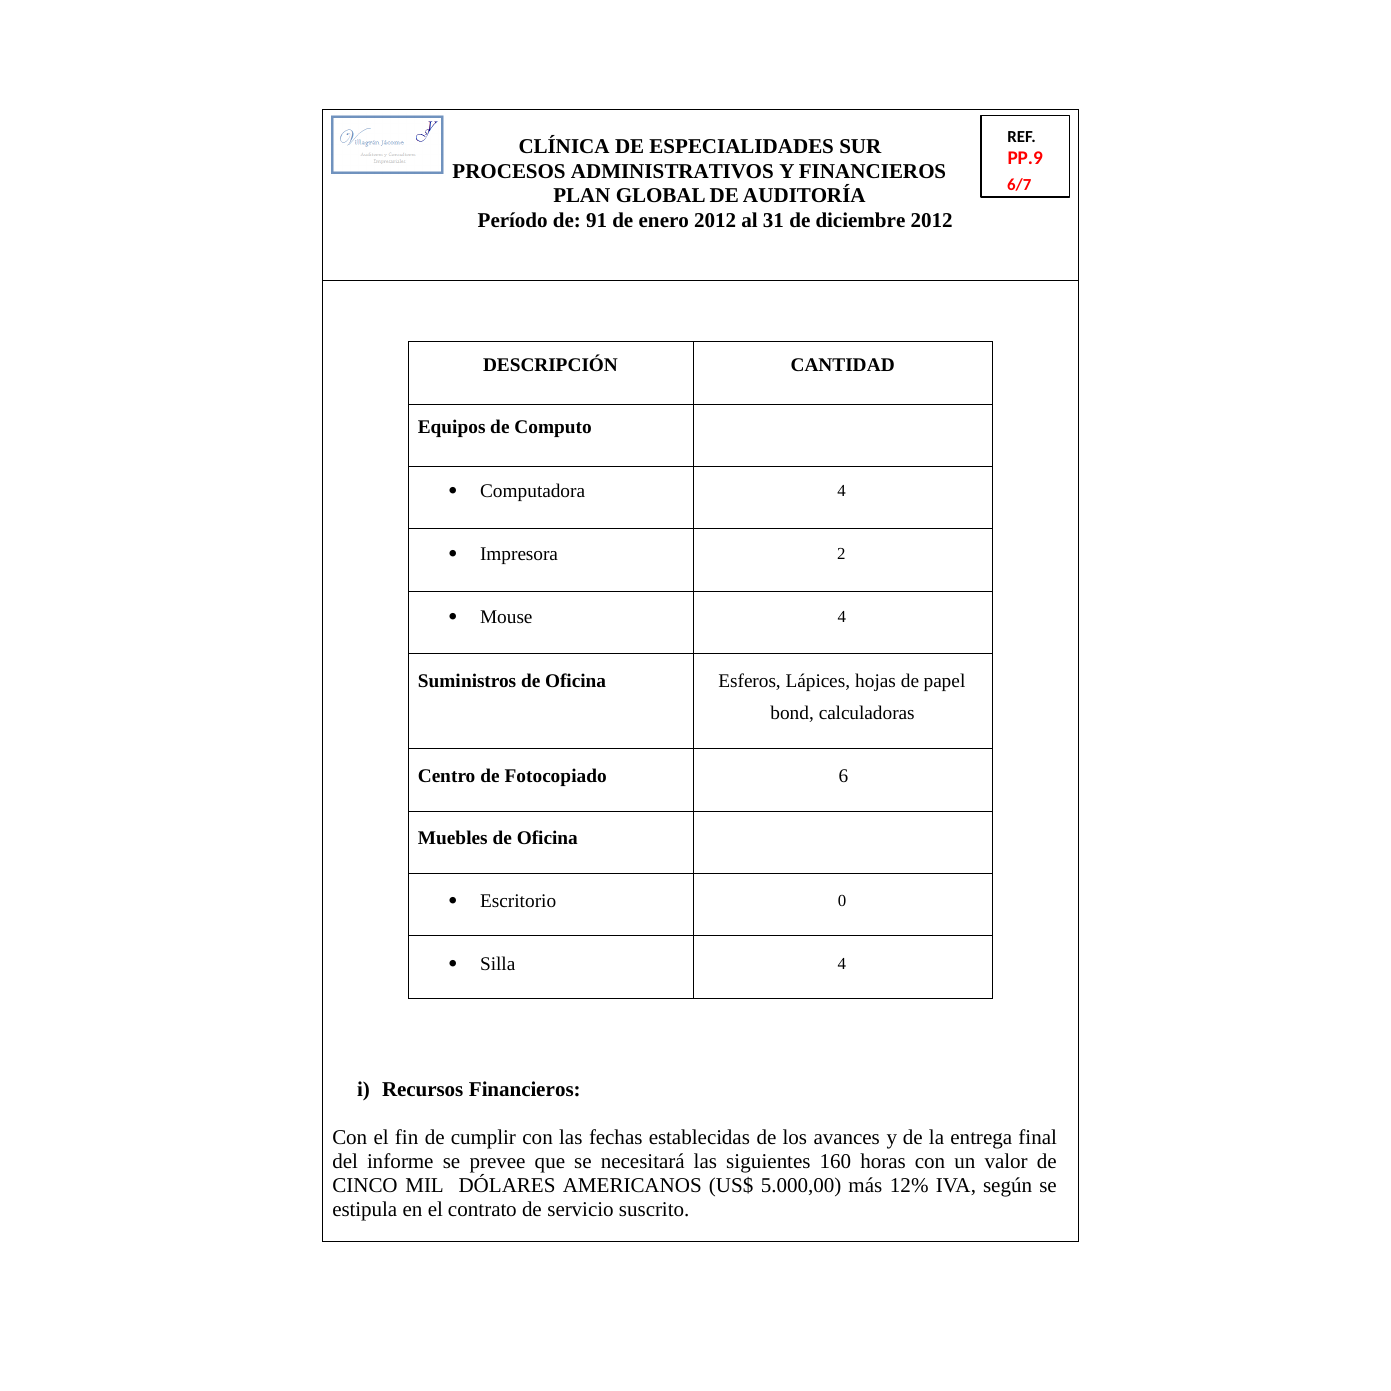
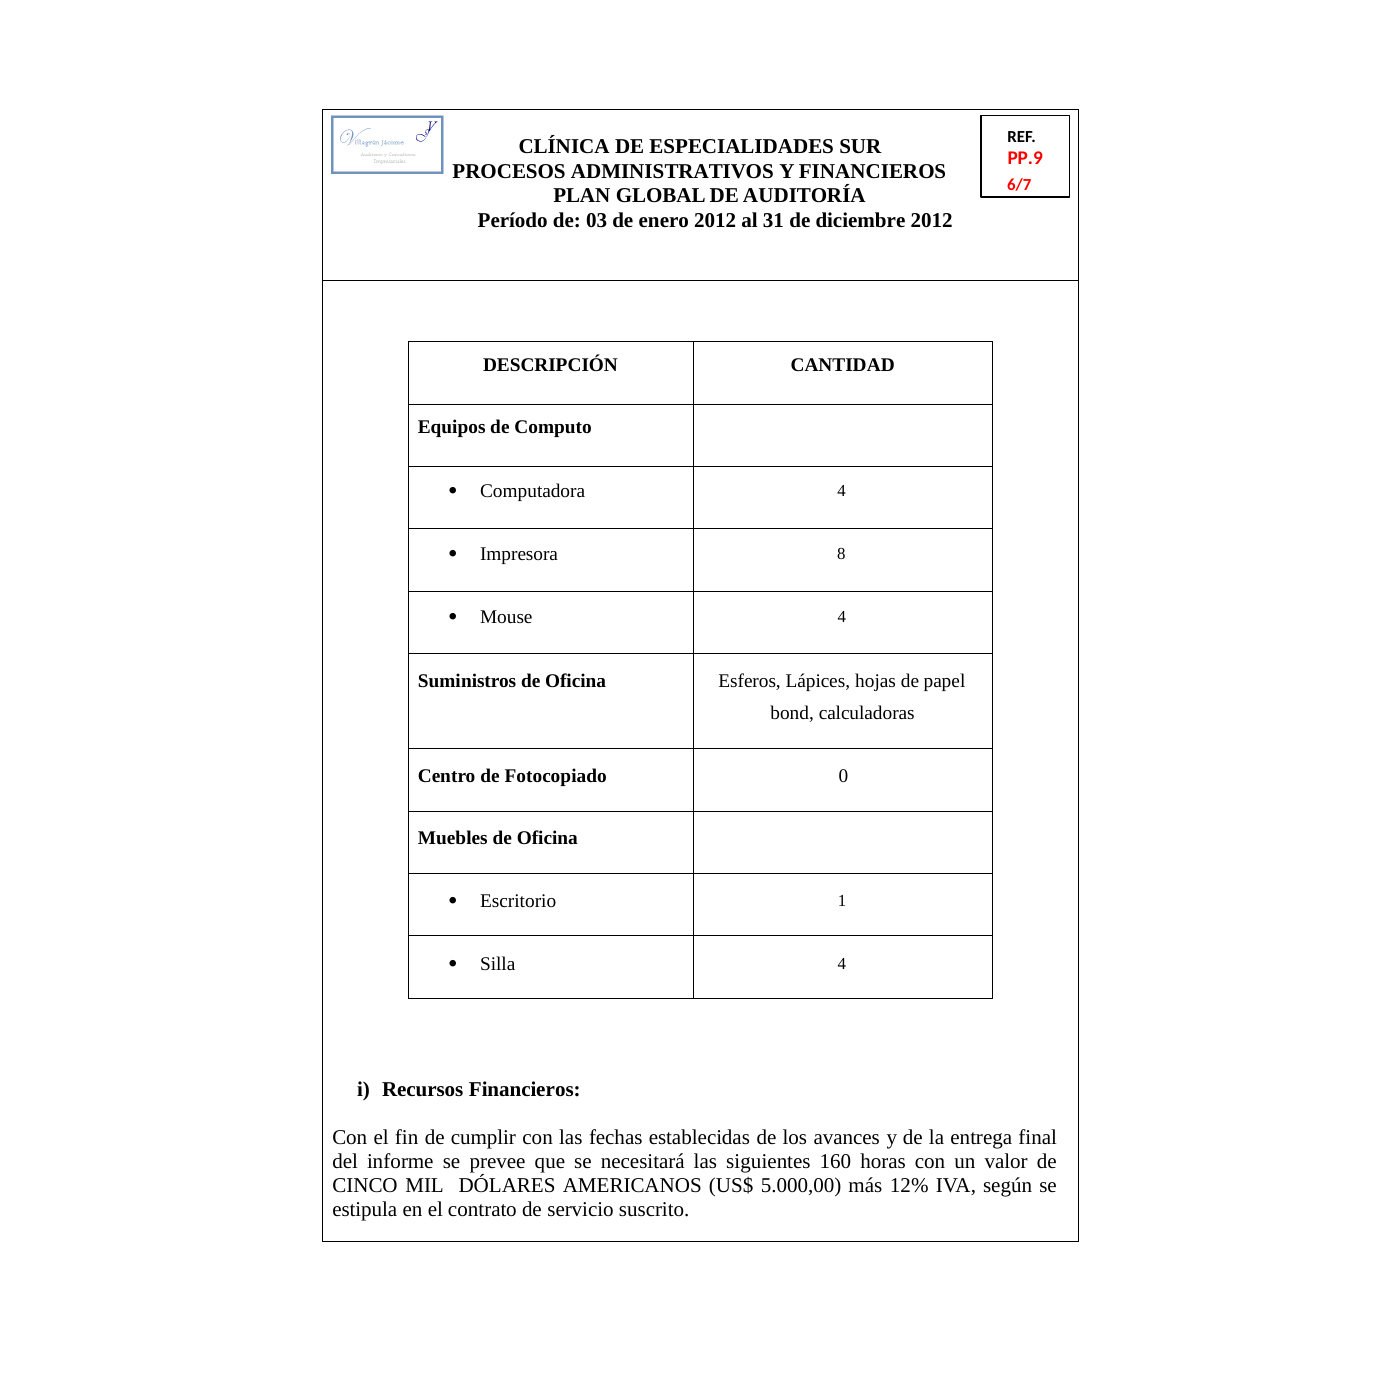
91: 91 -> 03 (597, 220)
2: 2 -> 8 (841, 554)
6: 6 -> 0 (844, 776)
0: 0 -> 1 (842, 901)
